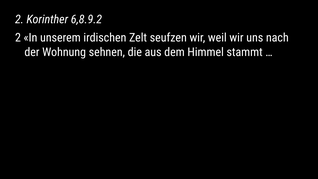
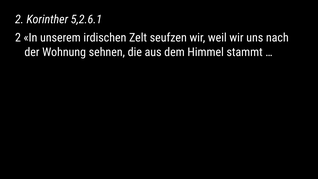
6,8.9.2: 6,8.9.2 -> 5,2.6.1 (86, 20)
